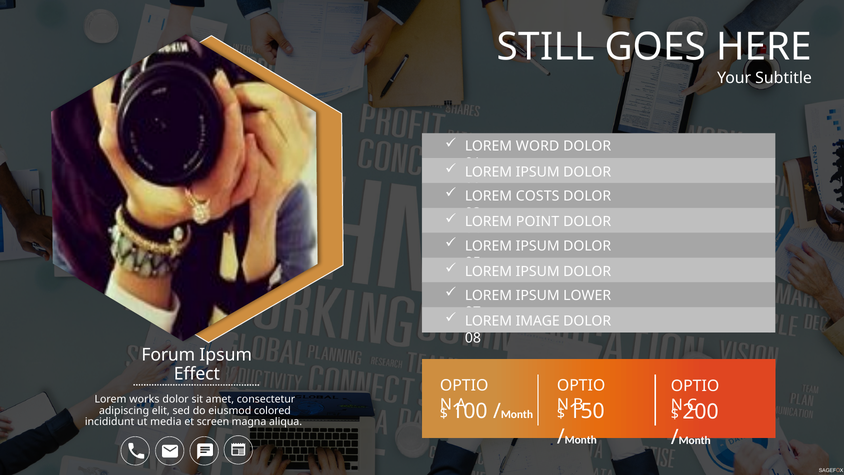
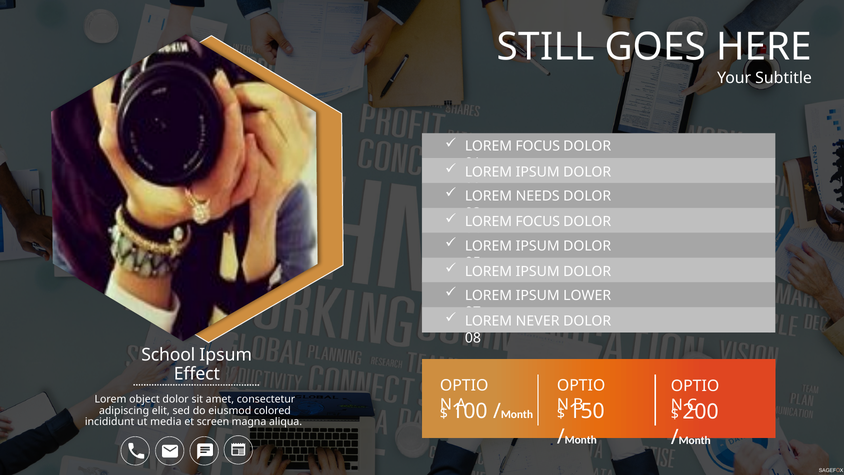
WORD: WORD -> FOCUS (538, 146)
COSTS: COSTS -> NEEDS (538, 196)
POINT: POINT -> FOCUS (538, 222)
IMAGE: IMAGE -> NEVER (538, 321)
Forum: Forum -> School (168, 355)
works: works -> object (144, 399)
